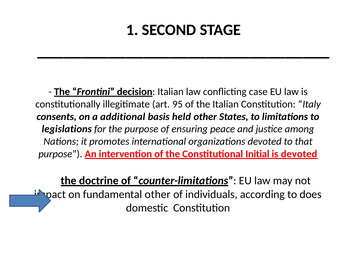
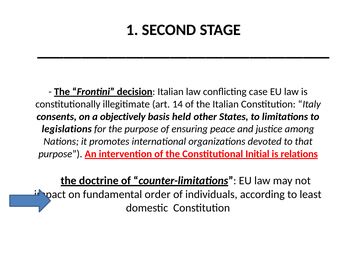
95: 95 -> 14 (178, 104)
additional: additional -> objectively (123, 117)
is devoted: devoted -> relations (299, 154)
fundamental other: other -> order (158, 194)
does: does -> least (311, 194)
